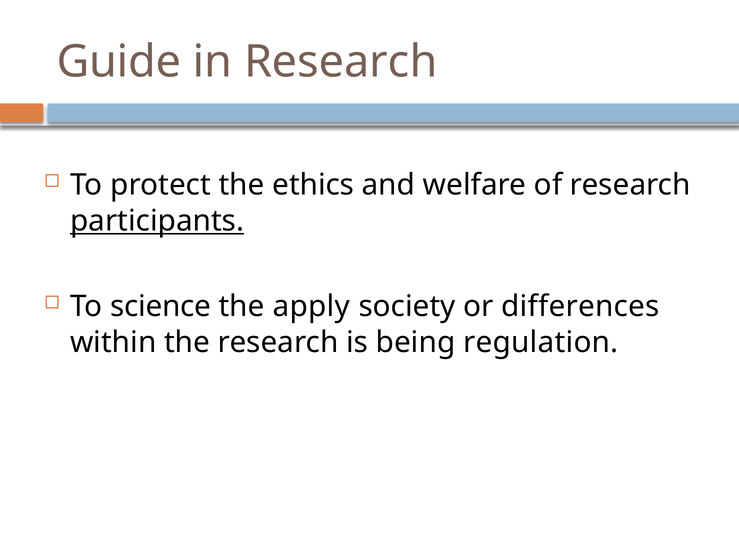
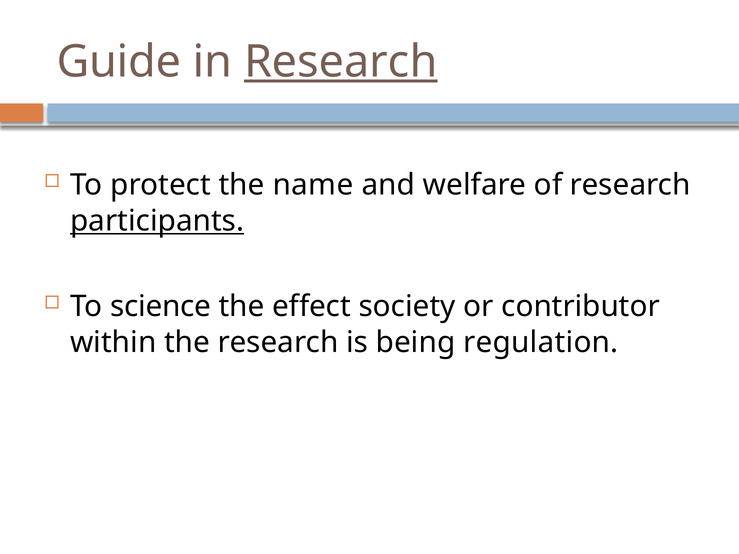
Research underline: none -> present (341, 62)
ethics: ethics -> name (313, 185)
apply: apply -> effect (312, 307)
differences: differences -> contributor (581, 307)
